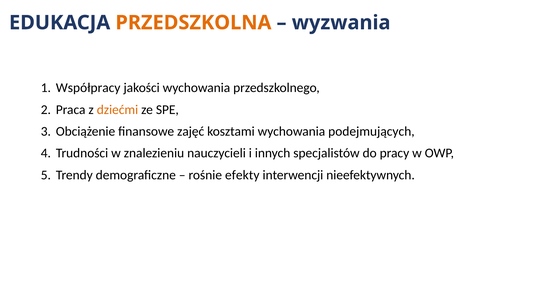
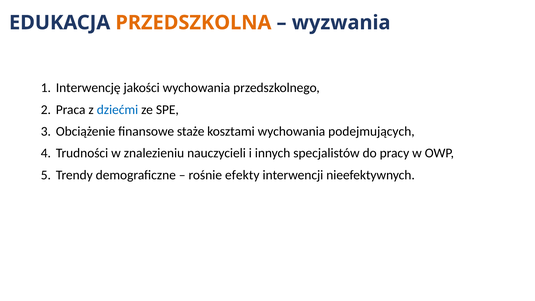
Współpracy: Współpracy -> Interwencję (88, 88)
dziećmi colour: orange -> blue (117, 110)
zajęć: zajęć -> staże (191, 131)
